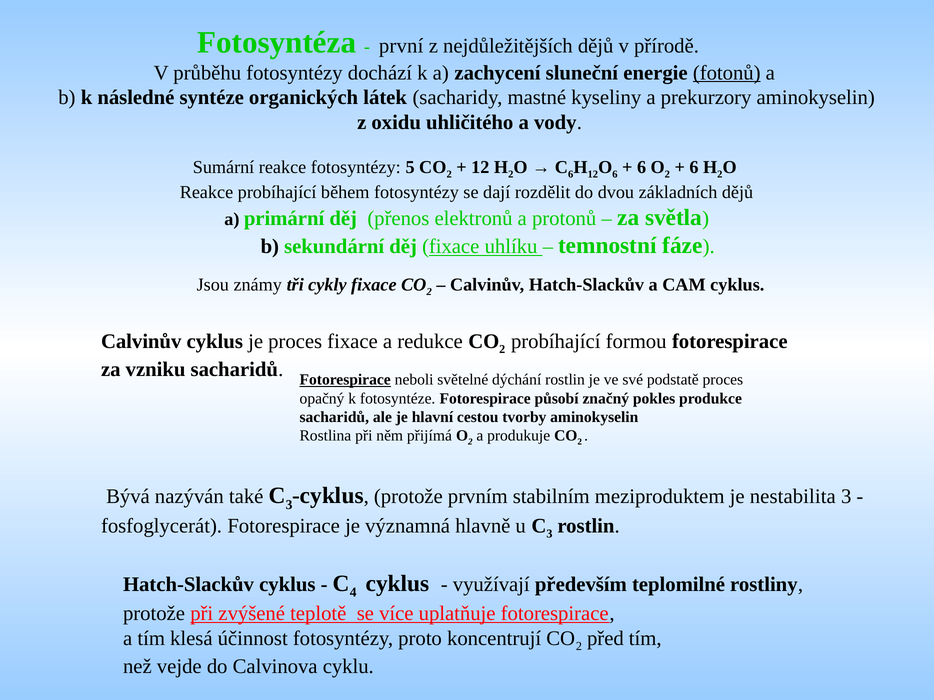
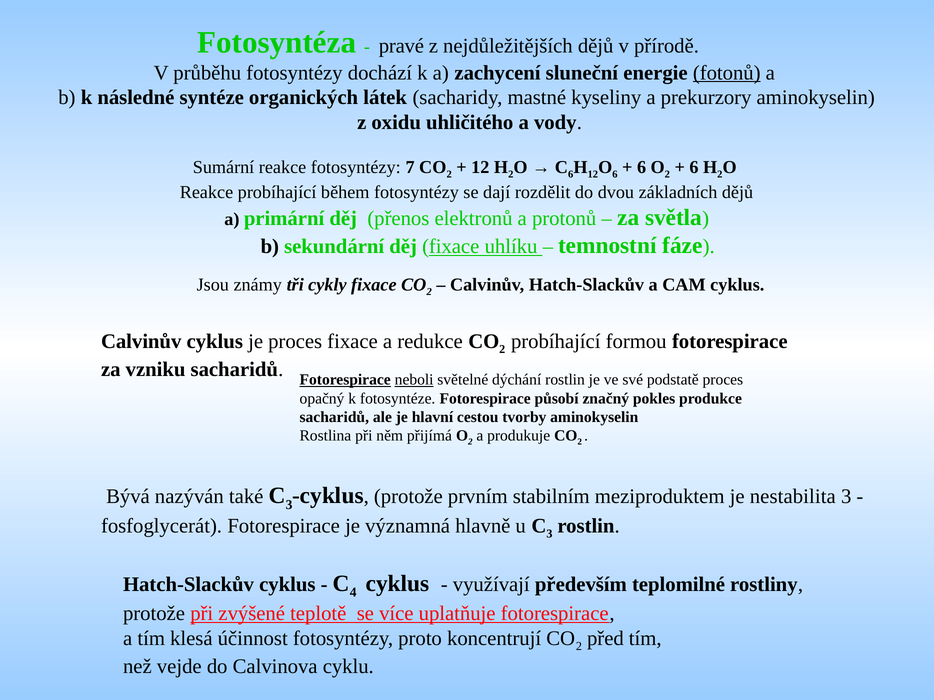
první: první -> pravé (401, 46)
5: 5 -> 7 (410, 168)
neboli underline: none -> present (414, 380)
